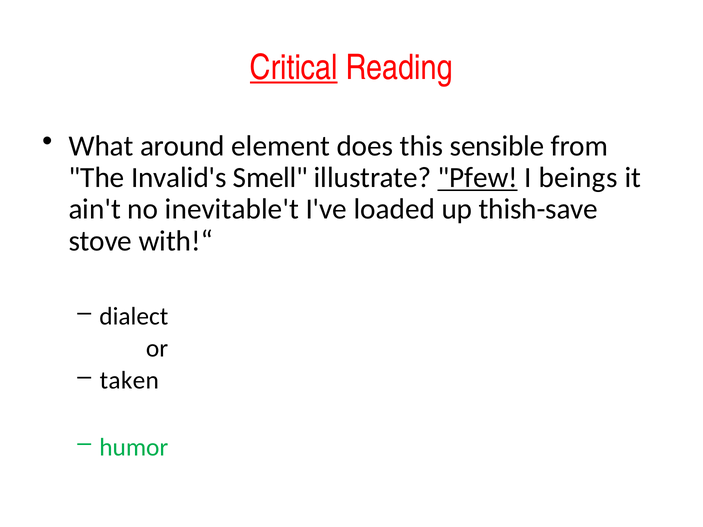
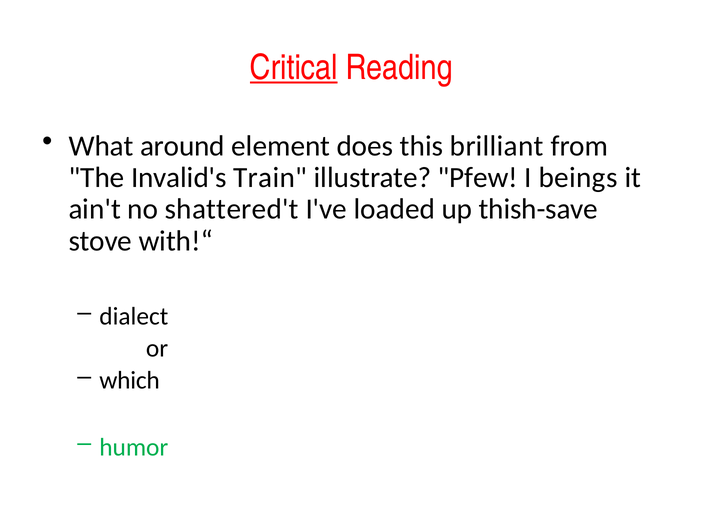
sensible: sensible -> brilliant (497, 146)
Smell: Smell -> Train (270, 178)
Pfew underline: present -> none (478, 178)
inevitable't: inevitable't -> shattered't (232, 209)
taken: taken -> which (130, 380)
